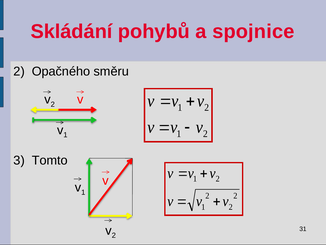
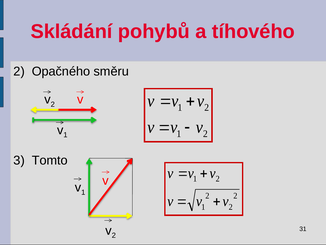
spojnice: spojnice -> tíhového (253, 32)
